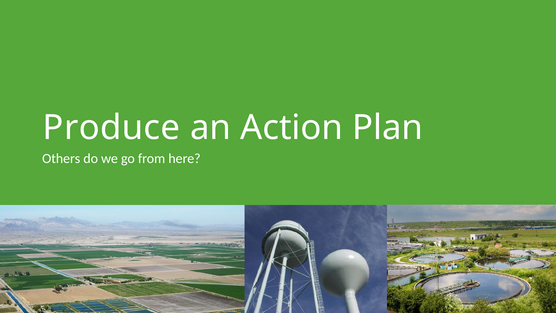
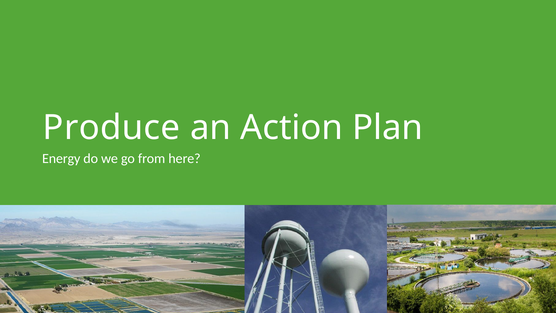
Others: Others -> Energy (61, 158)
